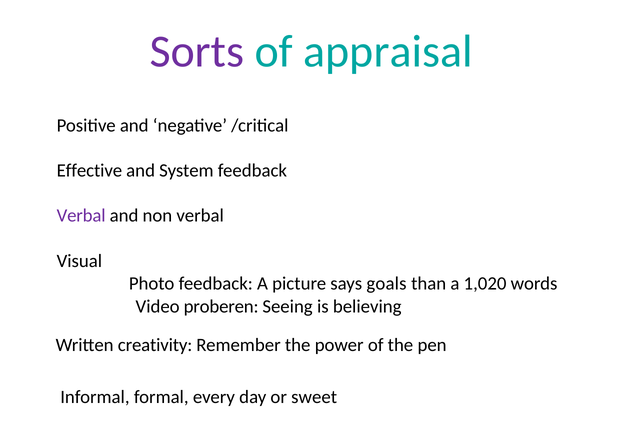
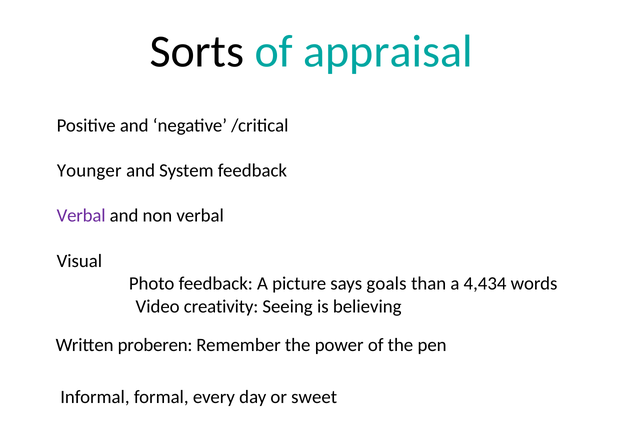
Sorts colour: purple -> black (197, 51)
Effective: Effective -> Younger (89, 171)
1,020: 1,020 -> 4,434 (485, 283)
proberen: proberen -> creativity (221, 307)
creativity: creativity -> proberen (155, 345)
